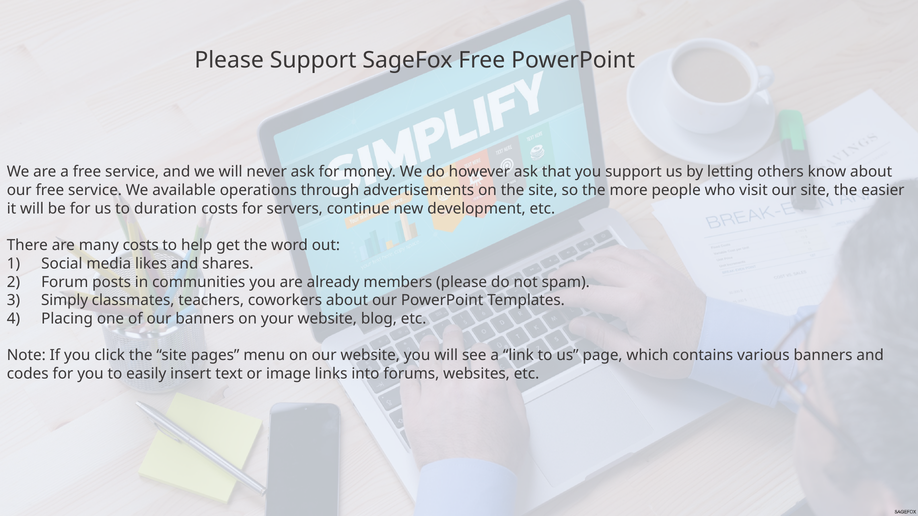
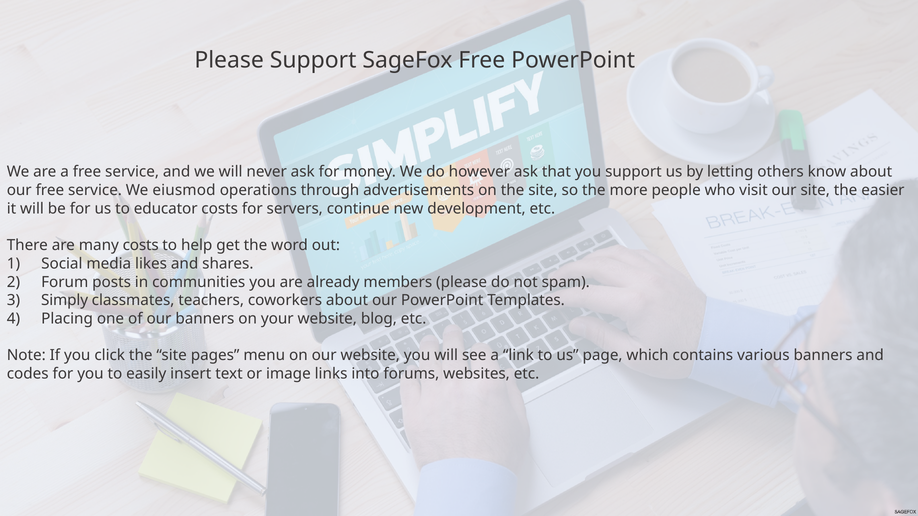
available: available -> eiusmod (184, 190)
duration: duration -> educator (166, 209)
